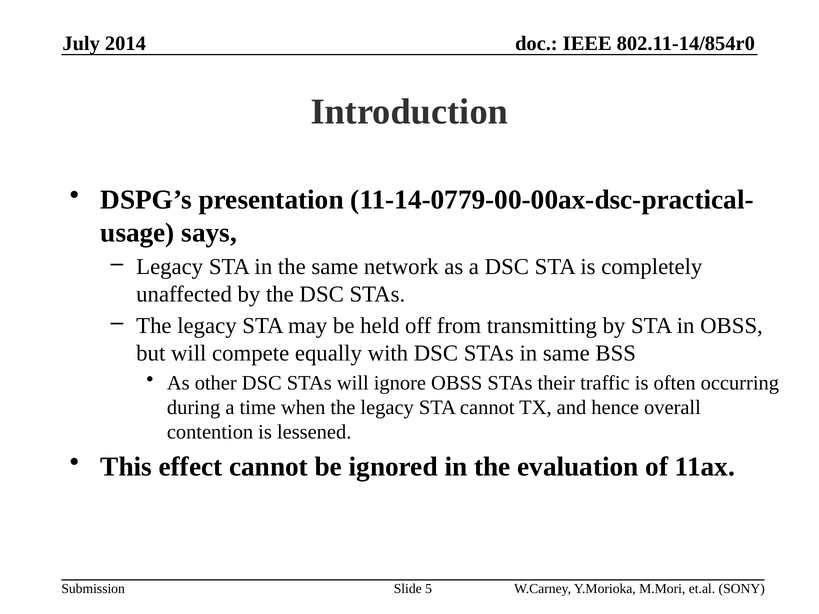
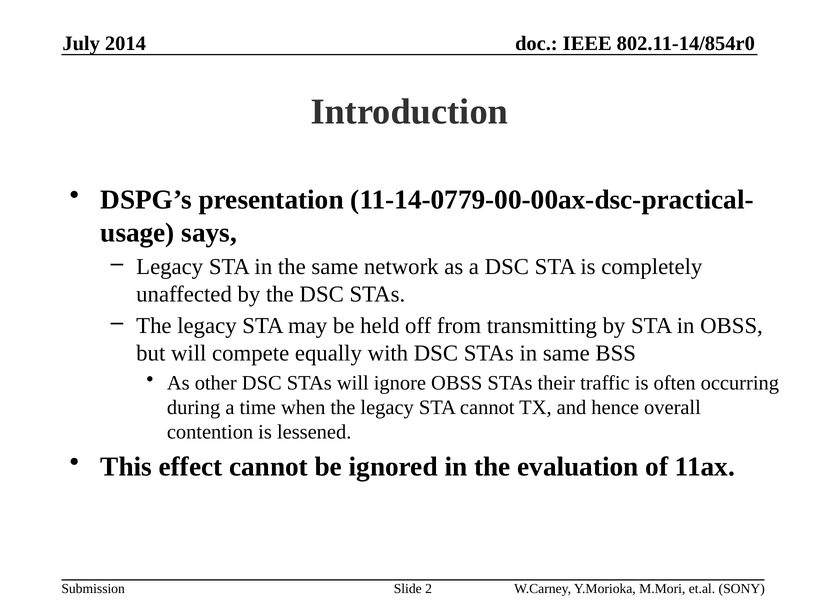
5: 5 -> 2 (429, 589)
